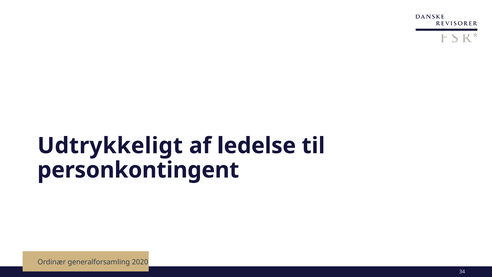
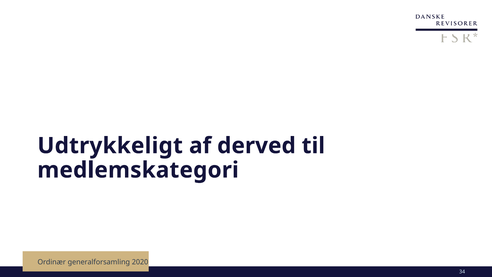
ledelse: ledelse -> derved (256, 146)
personkontingent: personkontingent -> medlemskategori (138, 170)
